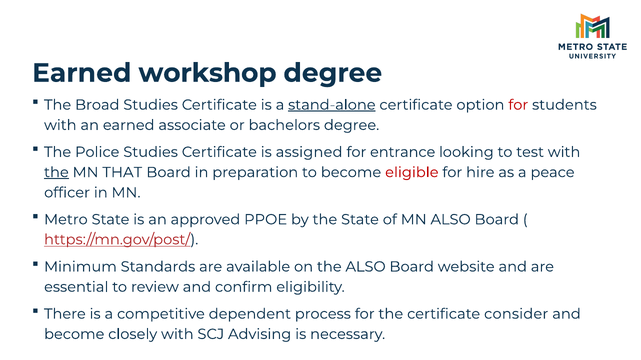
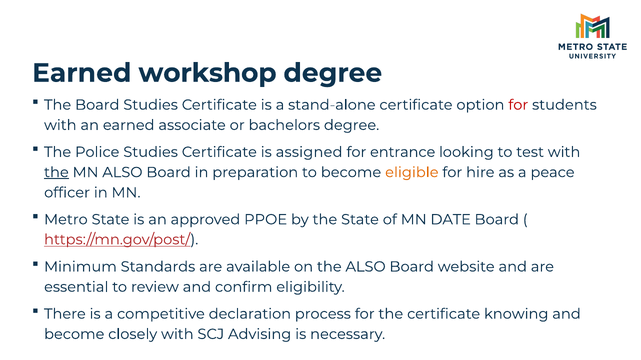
The Broad: Broad -> Board (97, 105)
stand-alone underline: present -> none (332, 105)
MN THAT: THAT -> ALSO (122, 173)
eligible colour: red -> orange (412, 173)
MN ALSO: ALSO -> DATE (451, 220)
dependent: dependent -> declaration (250, 314)
consider: consider -> knowing (516, 314)
